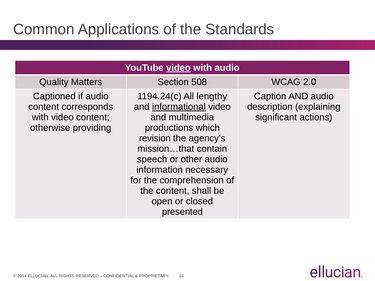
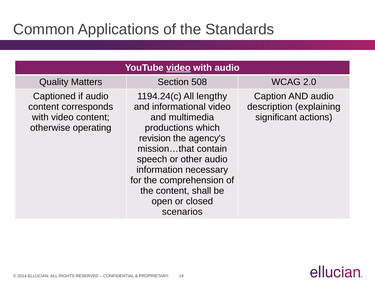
informational underline: present -> none (179, 107)
providing: providing -> operating (92, 128)
presented: presented -> scenarios (182, 212)
